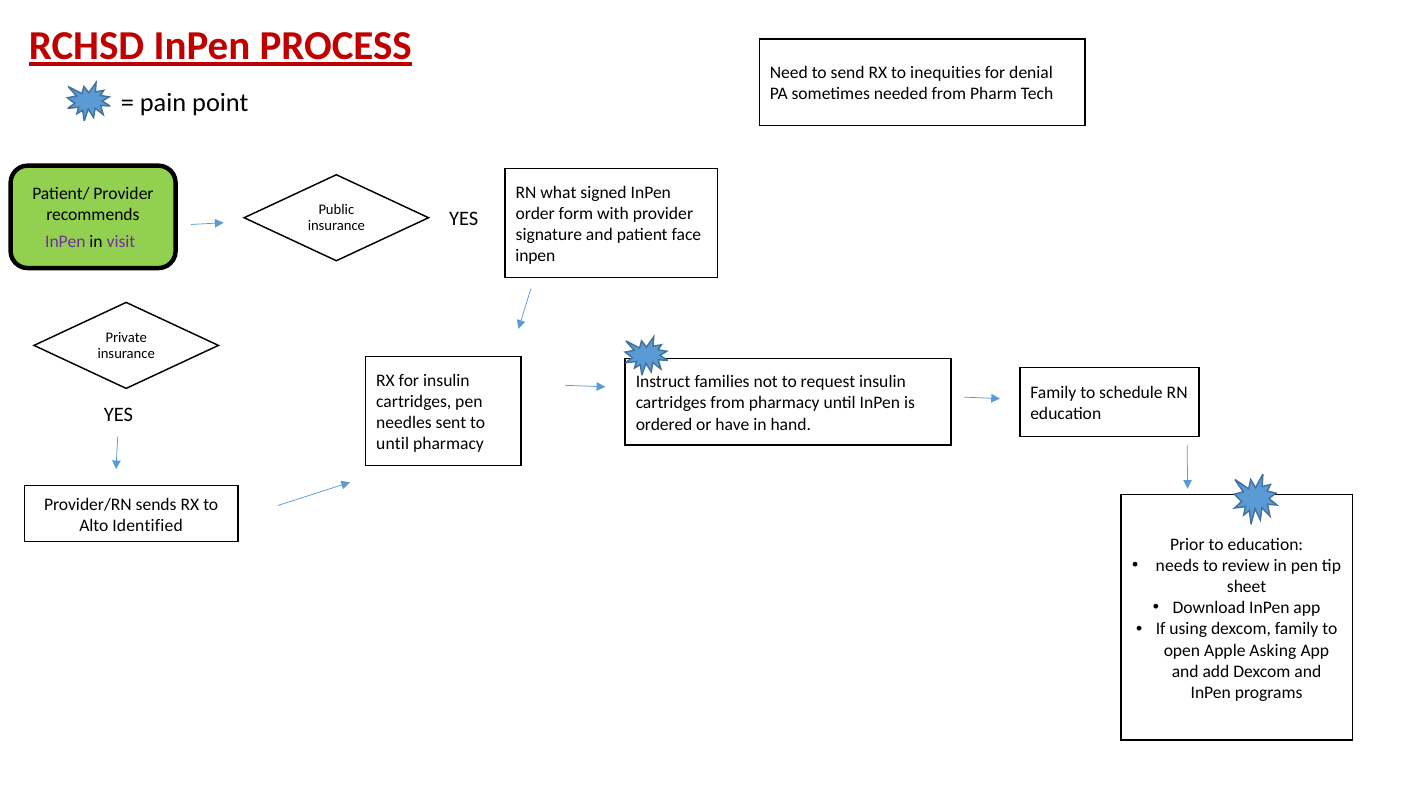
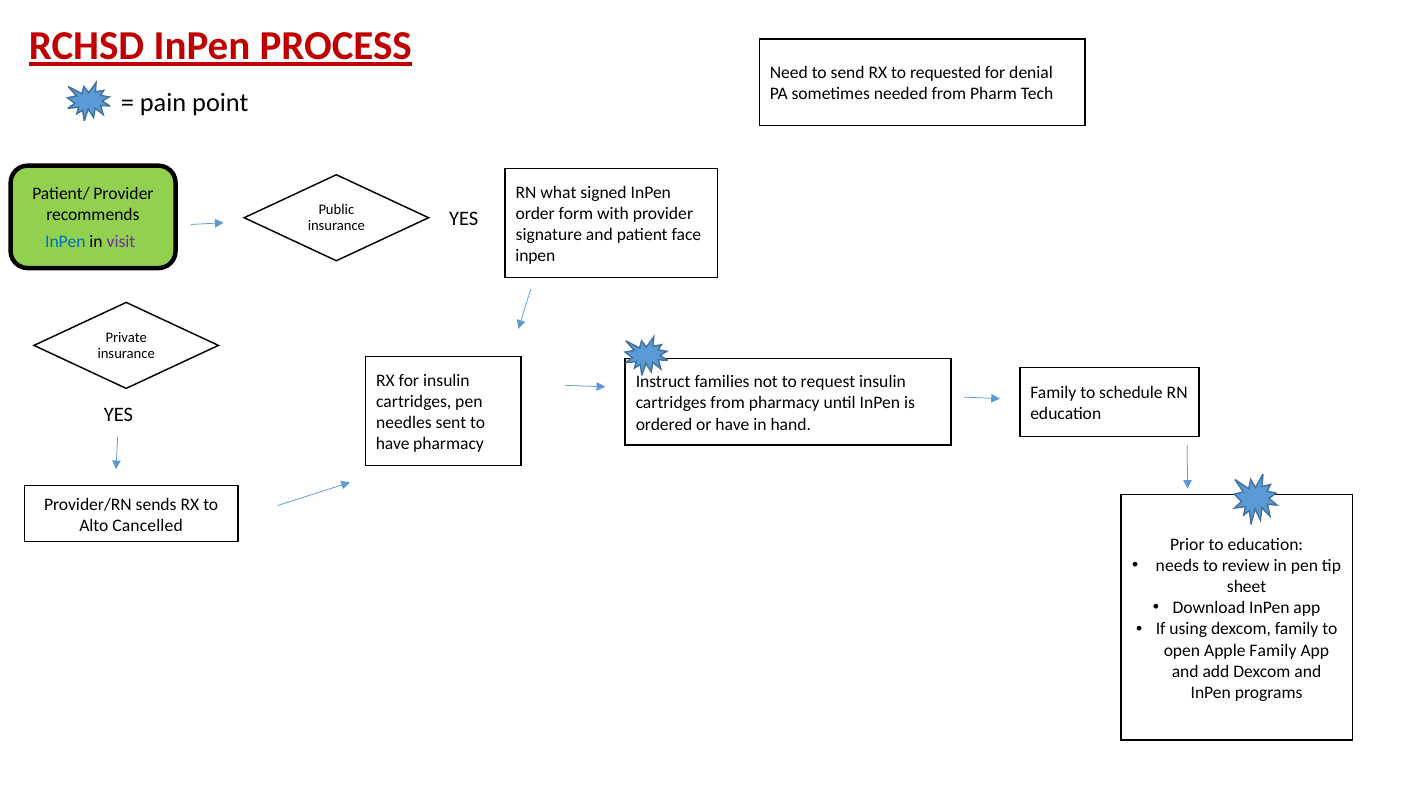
inequities: inequities -> requested (946, 73)
InPen colour: purple -> blue (65, 241)
until: until -> have (393, 444)
Identified: Identified -> Cancelled (148, 525)
Apple Asking: Asking -> Family (1273, 650)
